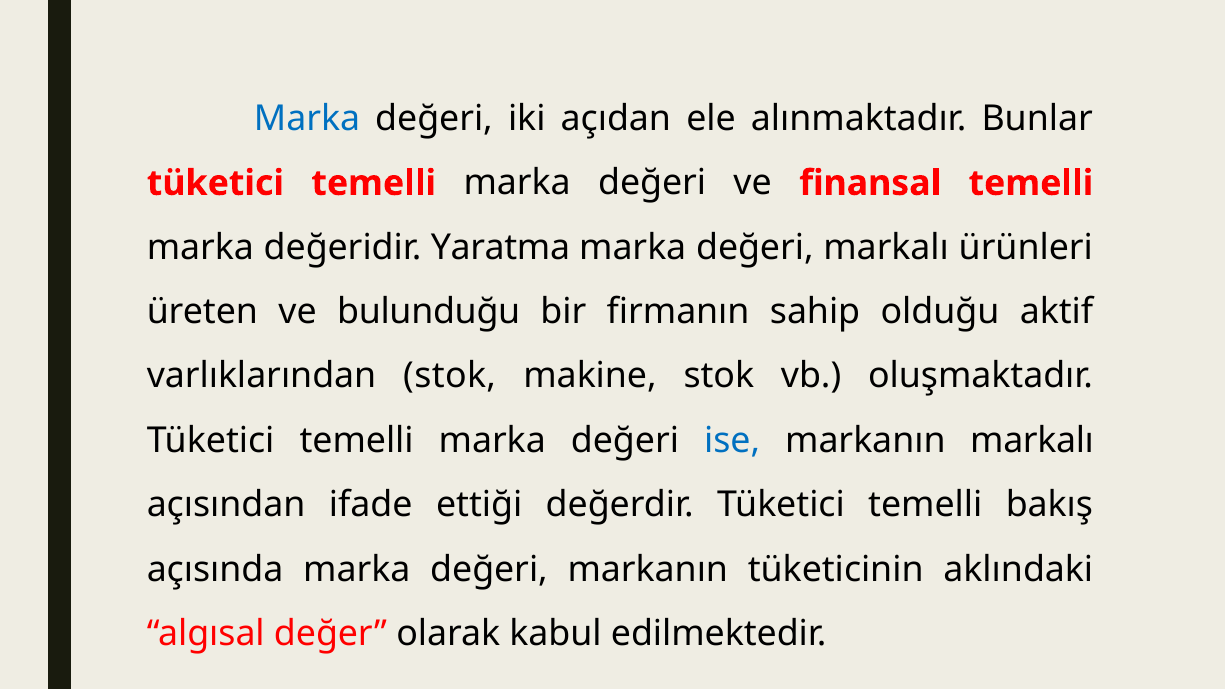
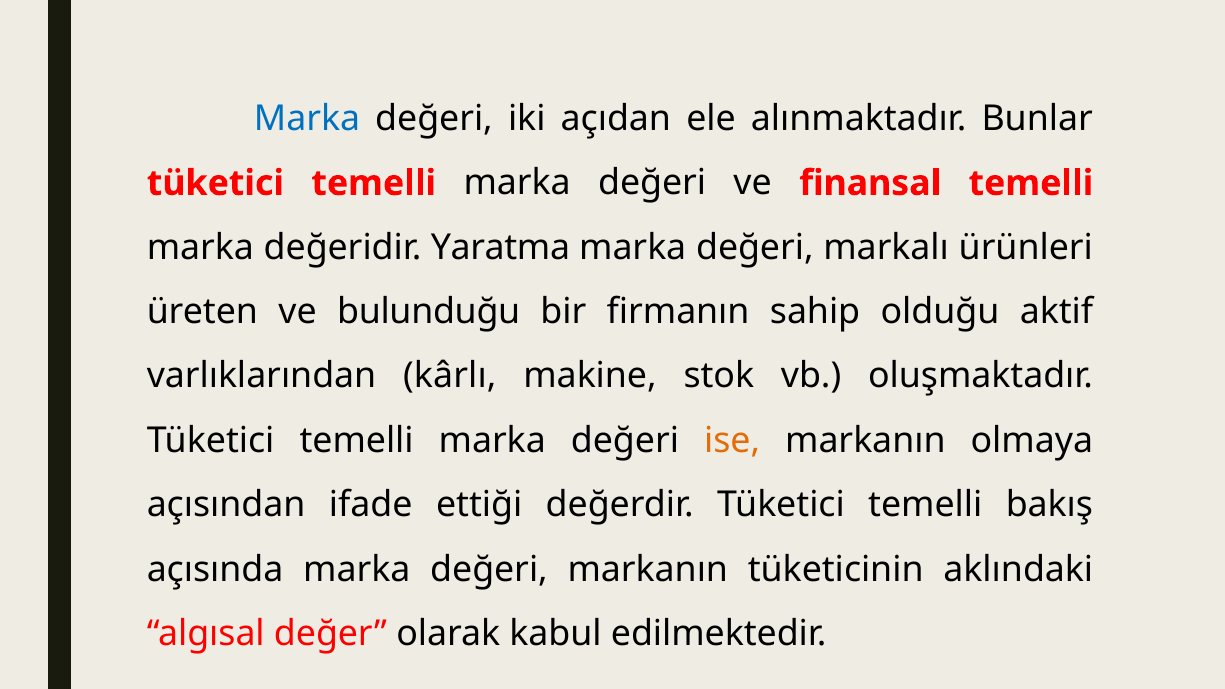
varlıklarından stok: stok -> kârlı (450, 376)
ise colour: blue -> orange (732, 441)
markanın markalı: markalı -> olmaya (1032, 441)
